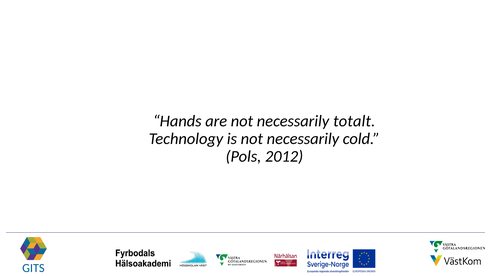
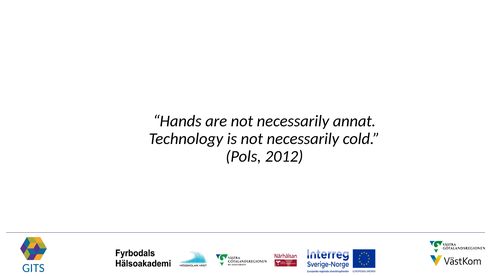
totalt: totalt -> annat (354, 121)
